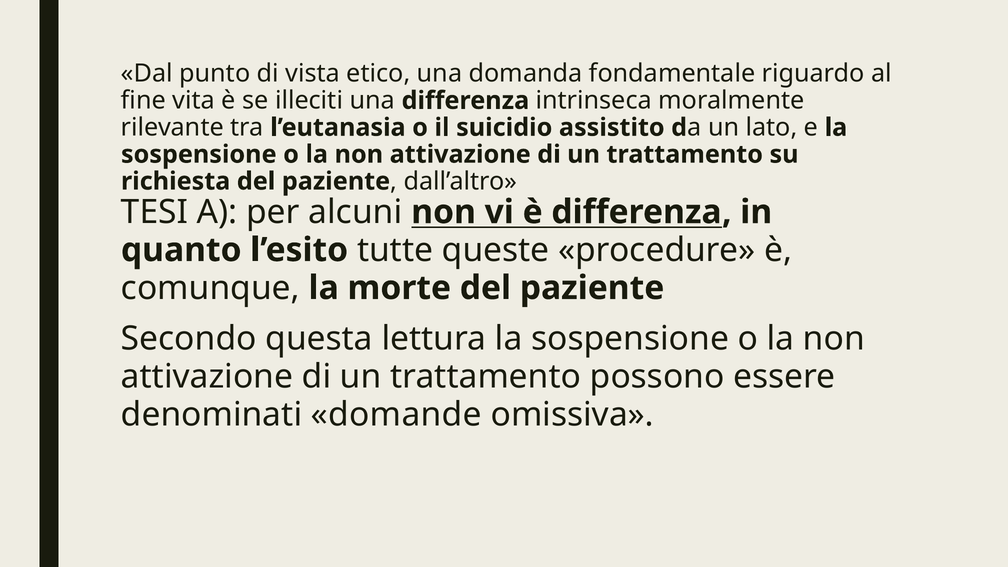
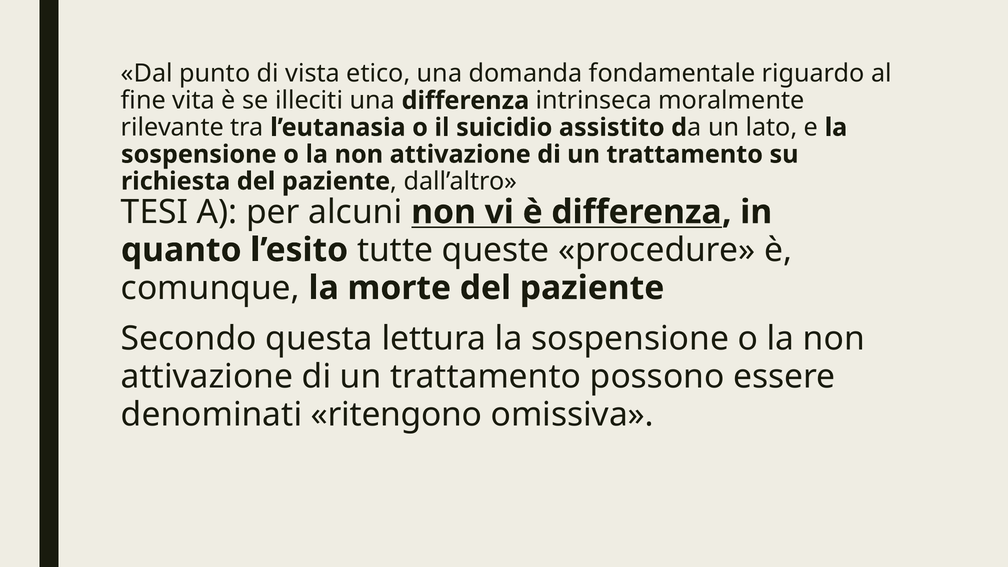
domande: domande -> ritengono (397, 414)
